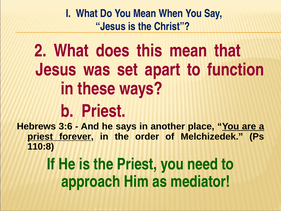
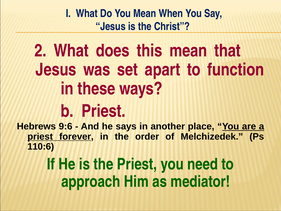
3:6: 3:6 -> 9:6 (66, 126)
110:8: 110:8 -> 110:6 (41, 146)
